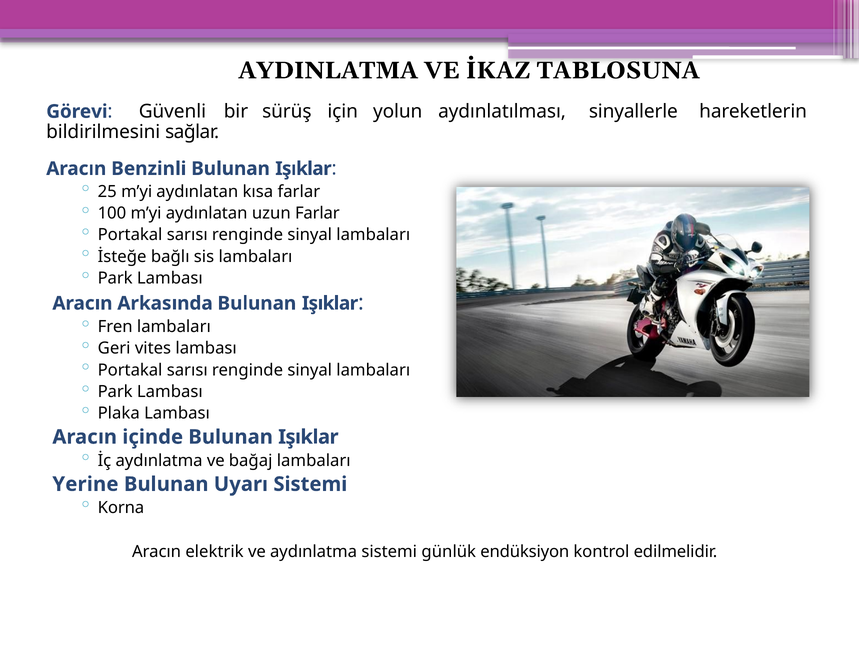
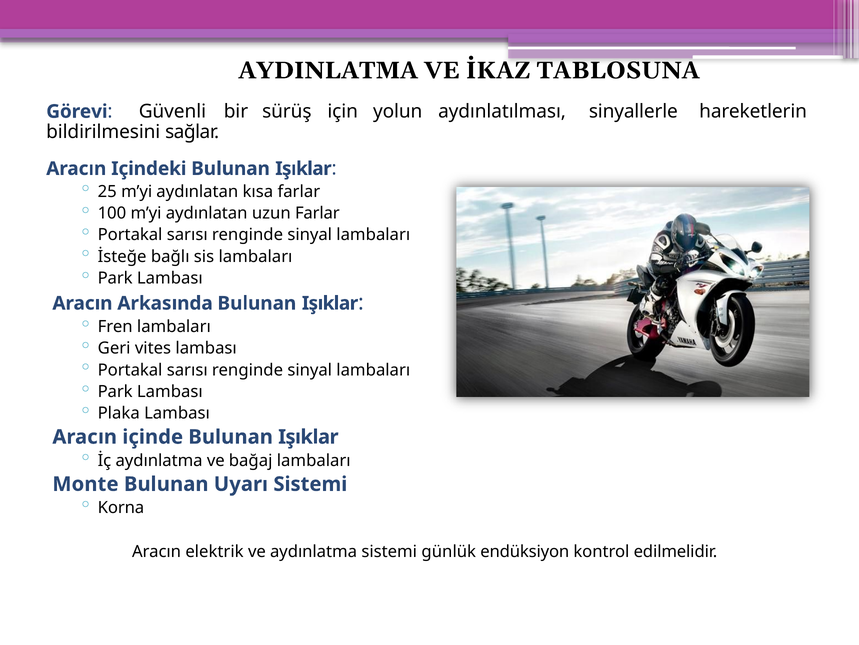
Benzinli: Benzinli -> Içindeki (149, 168)
Yerine: Yerine -> Monte (85, 484)
